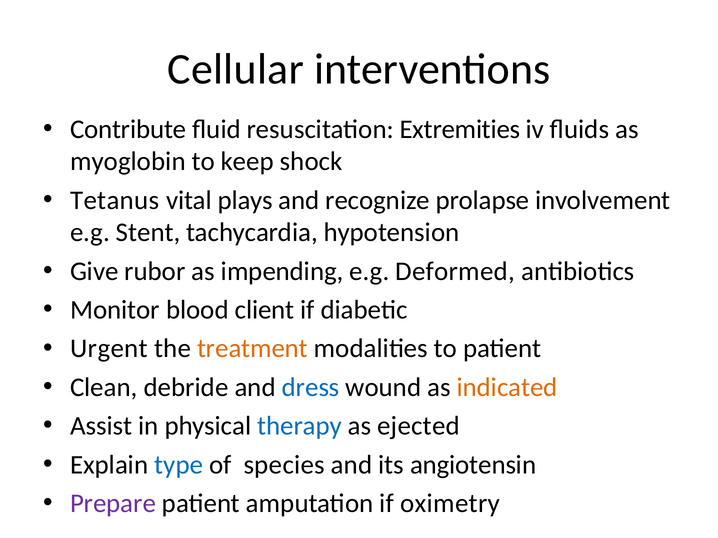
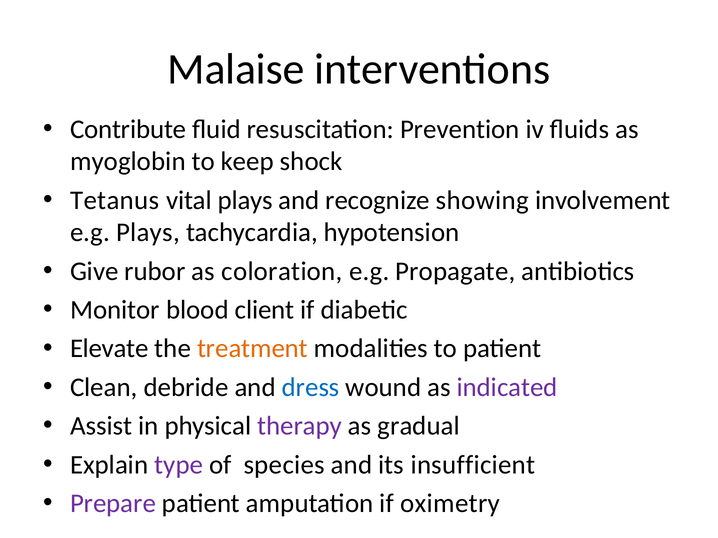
Cellular: Cellular -> Malaise (236, 70)
Extremities: Extremities -> Prevention (460, 129)
prolapse: prolapse -> showing (482, 200)
e.g Stent: Stent -> Plays (148, 233)
impending: impending -> coloration (282, 271)
Deformed: Deformed -> Propagate (455, 271)
Urgent: Urgent -> Elevate (109, 349)
indicated colour: orange -> purple (507, 388)
therapy colour: blue -> purple (300, 426)
ejected: ejected -> gradual (419, 426)
type colour: blue -> purple (179, 465)
angiotensin: angiotensin -> insufficient (473, 465)
